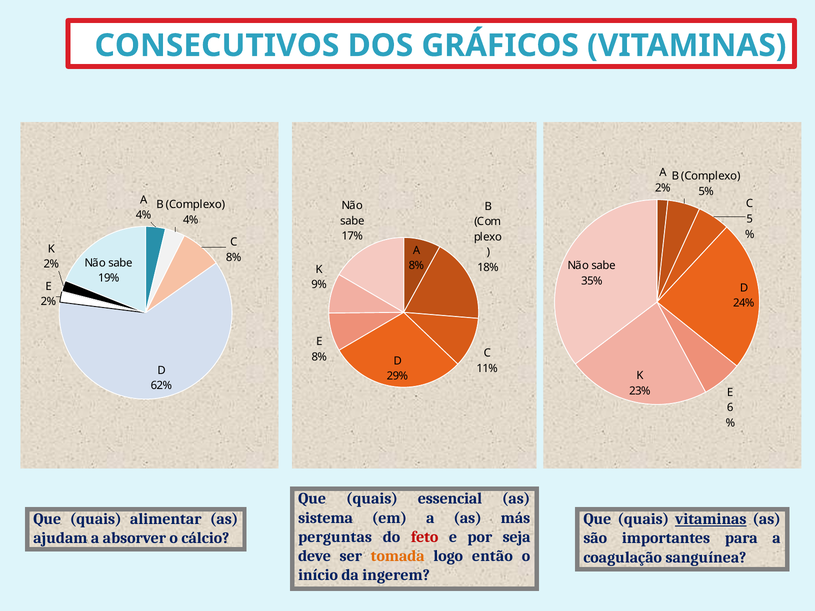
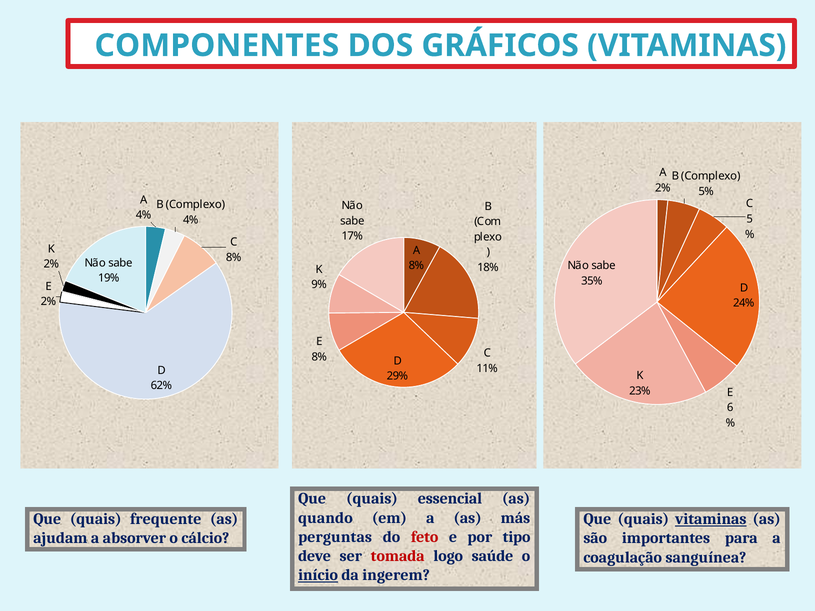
CONSECUTIVOS: CONSECUTIVOS -> COMPONENTES (217, 46)
sistema: sistema -> quando (325, 518)
alimentar: alimentar -> frequente (166, 519)
seja: seja -> tipo (517, 537)
tomada colour: orange -> red (398, 556)
então: então -> saúde (493, 556)
início underline: none -> present (318, 575)
